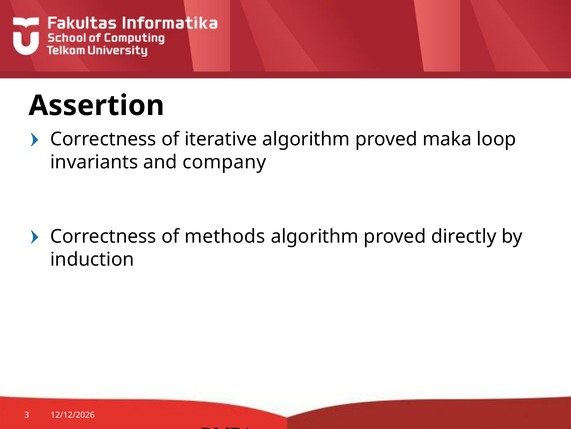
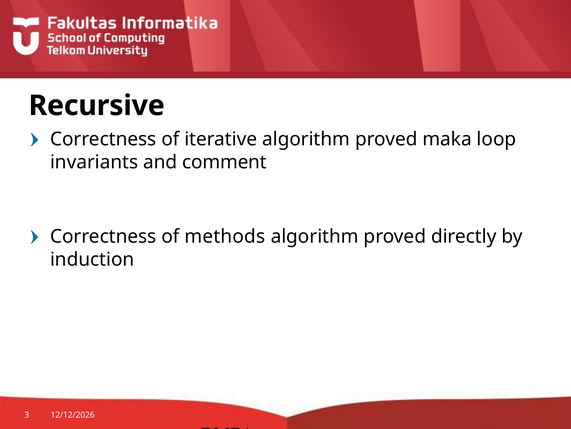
Assertion: Assertion -> Recursive (97, 105)
company: company -> comment (225, 162)
